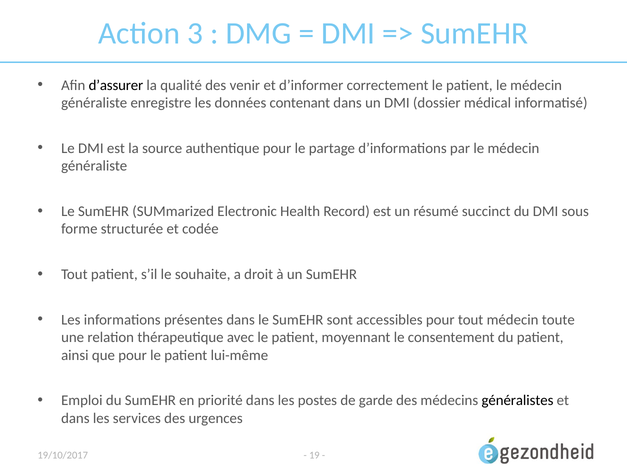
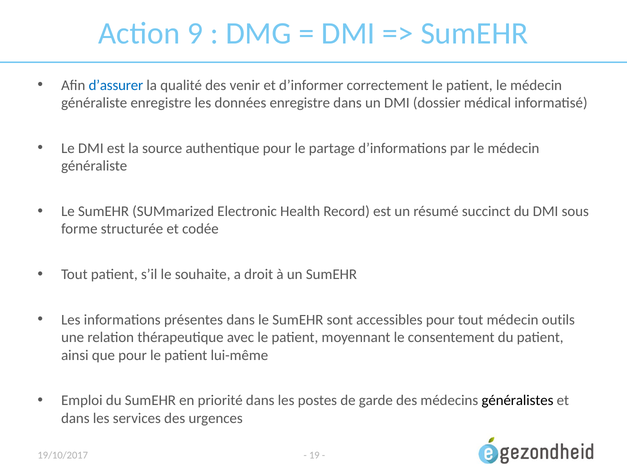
3: 3 -> 9 (195, 33)
d’assurer colour: black -> blue (116, 85)
données contenant: contenant -> enregistre (300, 103)
toute: toute -> outils (558, 320)
